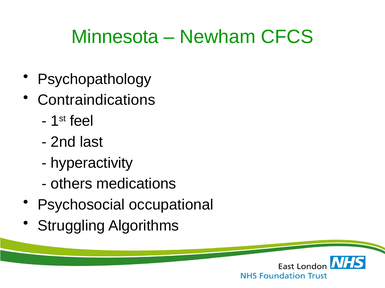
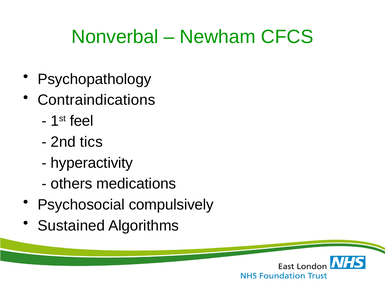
Minnesota: Minnesota -> Nonverbal (115, 37)
last: last -> tics (91, 142)
occupational: occupational -> compulsively (171, 205)
Struggling: Struggling -> Sustained (71, 226)
